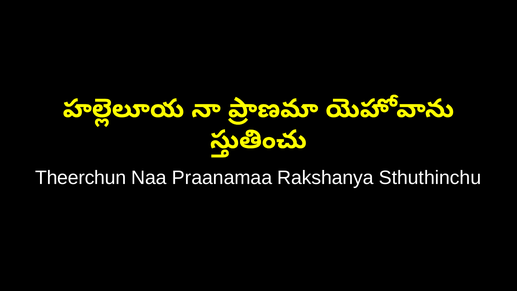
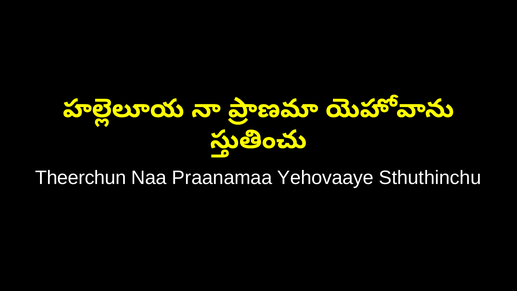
Rakshanya: Rakshanya -> Yehovaaye (325, 178)
